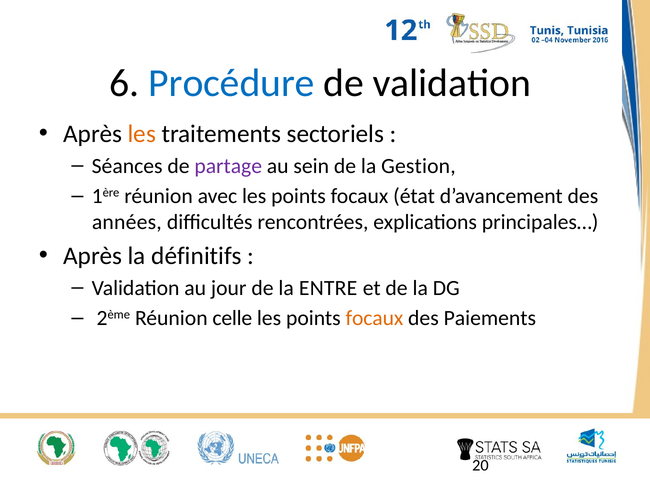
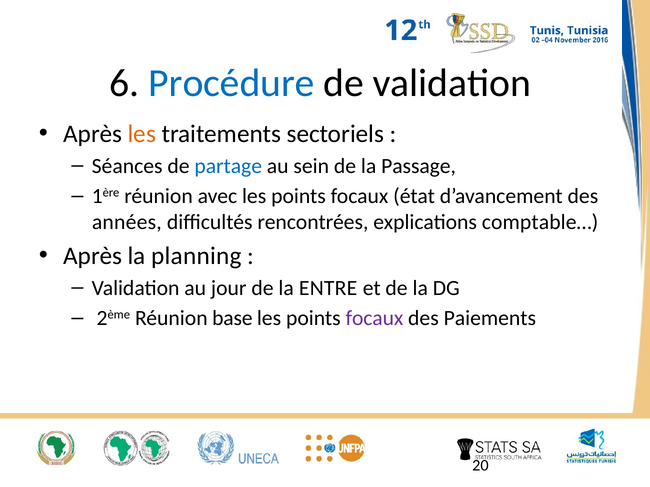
partage colour: purple -> blue (228, 166)
Gestion: Gestion -> Passage (419, 166)
principales…: principales… -> comptable… (540, 222)
définitifs: définitifs -> planning (196, 256)
celle: celle -> base (232, 319)
focaux colour: orange -> purple (374, 319)
